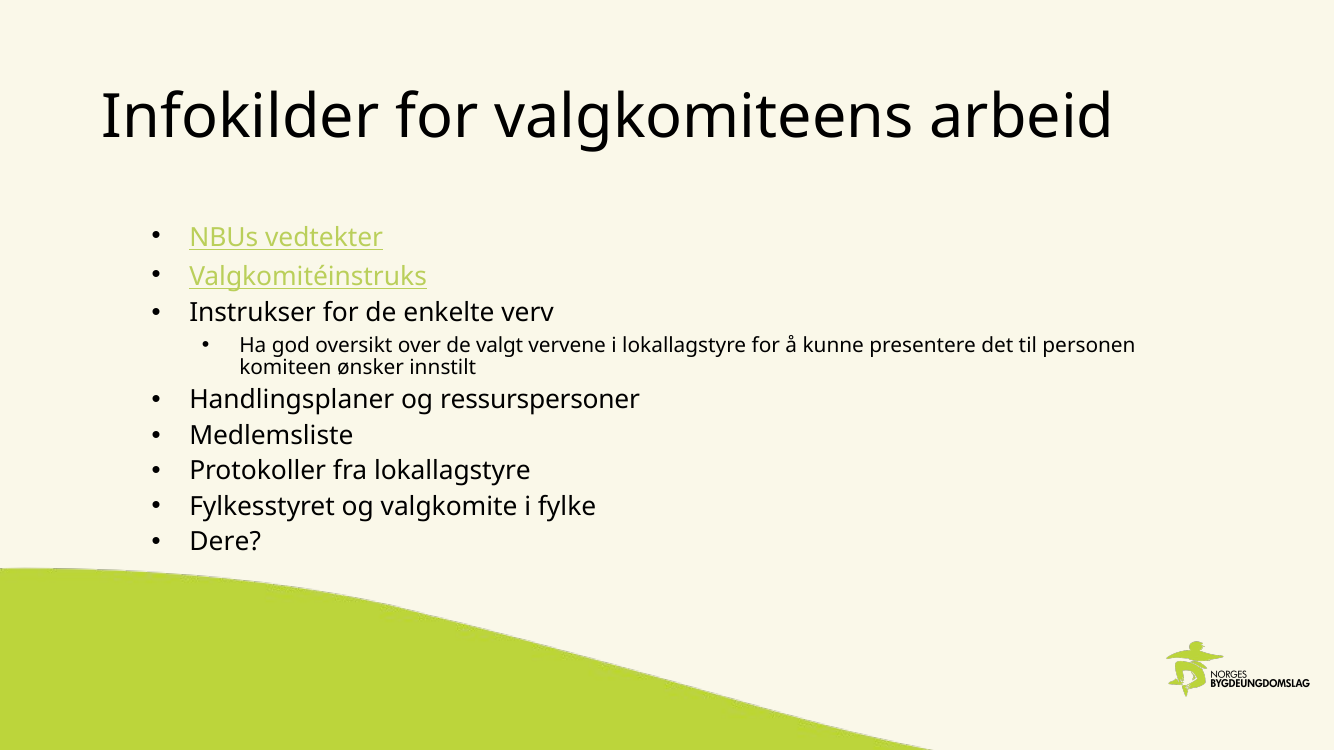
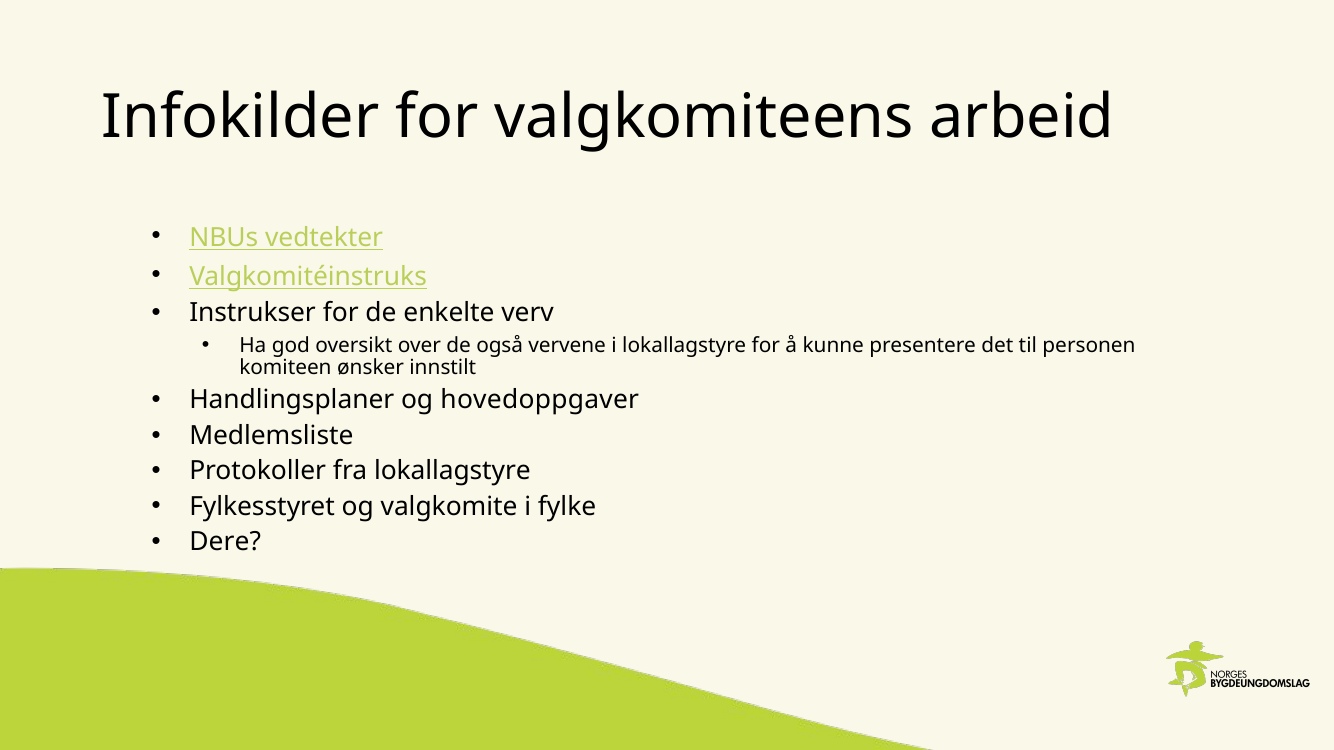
valgt: valgt -> også (500, 345)
ressurspersoner: ressurspersoner -> hovedoppgaver (540, 400)
